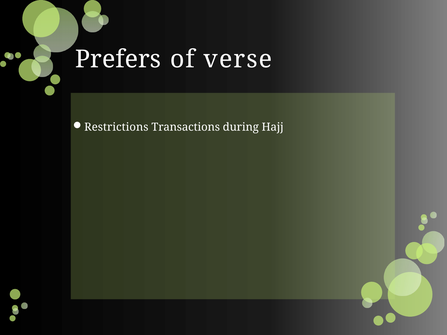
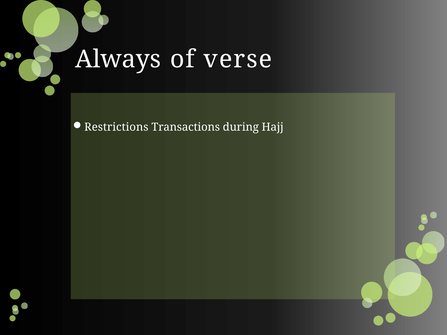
Prefers: Prefers -> Always (118, 59)
